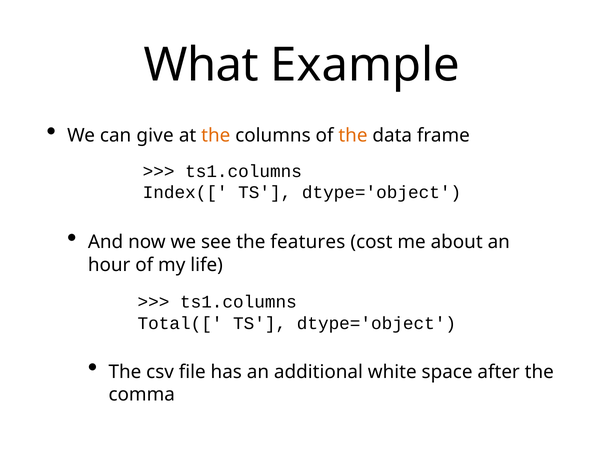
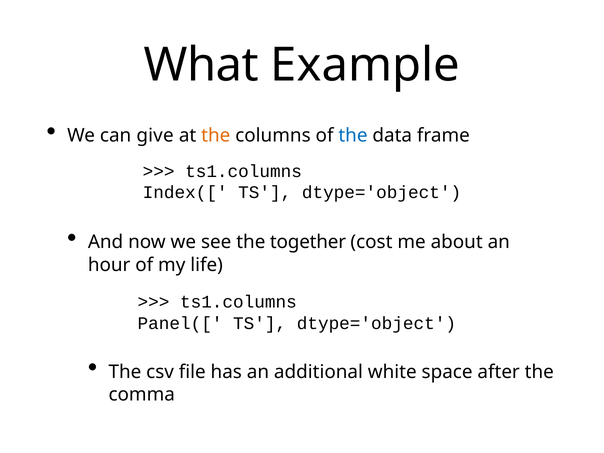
the colour: orange -> blue (353, 135)
features: features -> together (308, 242)
Total([: Total([ -> Panel([ (180, 323)
